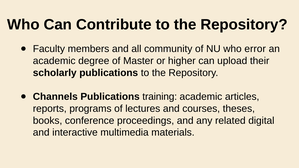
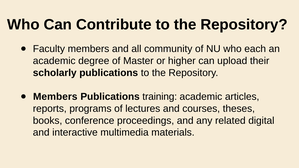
error: error -> each (255, 49)
Channels: Channels -> Members (55, 97)
